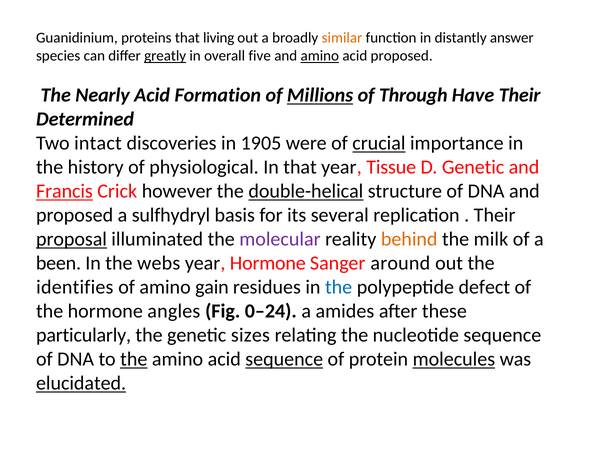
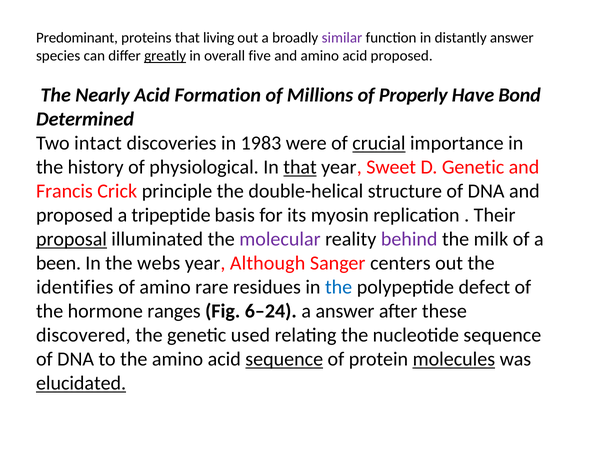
Guanidinium: Guanidinium -> Predominant (77, 38)
similar colour: orange -> purple (342, 38)
amino underline: present -> none (320, 56)
Millions underline: present -> none (320, 96)
Through: Through -> Properly (413, 96)
Have Their: Their -> Bond (520, 96)
1905: 1905 -> 1983 (261, 144)
that underline: none -> present (300, 168)
Tissue: Tissue -> Sweet (391, 168)
Francis underline: present -> none (64, 192)
however: however -> principle (177, 192)
double-helical underline: present -> none (306, 192)
sulfhydryl: sulfhydryl -> tripeptide (171, 216)
several: several -> myosin (340, 216)
behind colour: orange -> purple (409, 240)
year Hormone: Hormone -> Although (268, 264)
around: around -> centers (400, 264)
gain: gain -> rare (212, 288)
angles: angles -> ranges (174, 312)
0–24: 0–24 -> 6–24 (271, 312)
a amides: amides -> answer (345, 312)
particularly: particularly -> discovered (83, 336)
sizes: sizes -> used (250, 336)
the underline: present -> none (134, 360)
